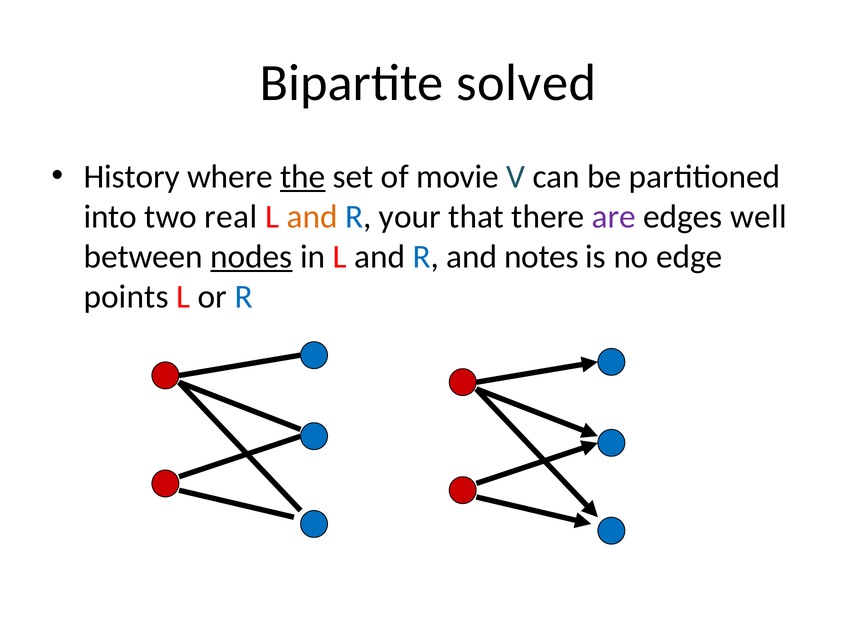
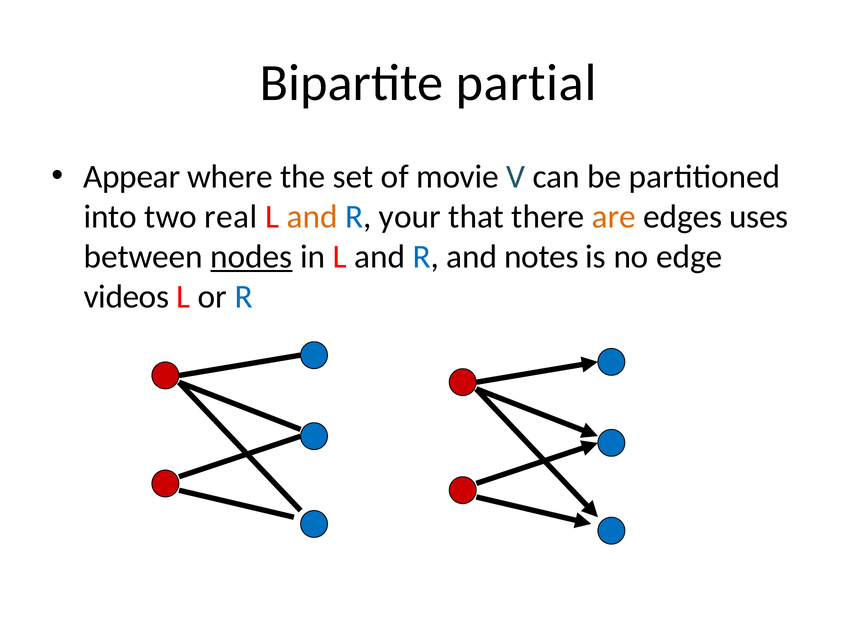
solved: solved -> partial (526, 83)
History: History -> Appear (132, 177)
the underline: present -> none (303, 177)
are colour: purple -> orange (614, 217)
well: well -> uses (759, 217)
points: points -> videos (126, 297)
